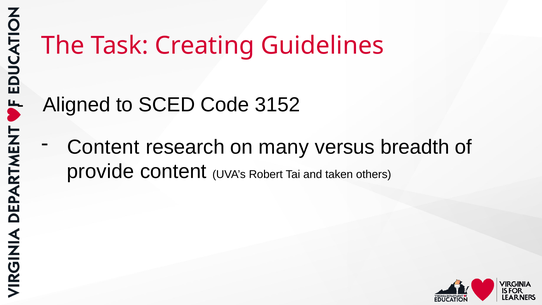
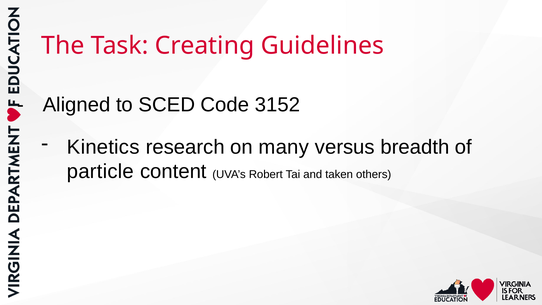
Content: Content -> Kinetics (103, 147)
provide: provide -> particle (100, 172)
